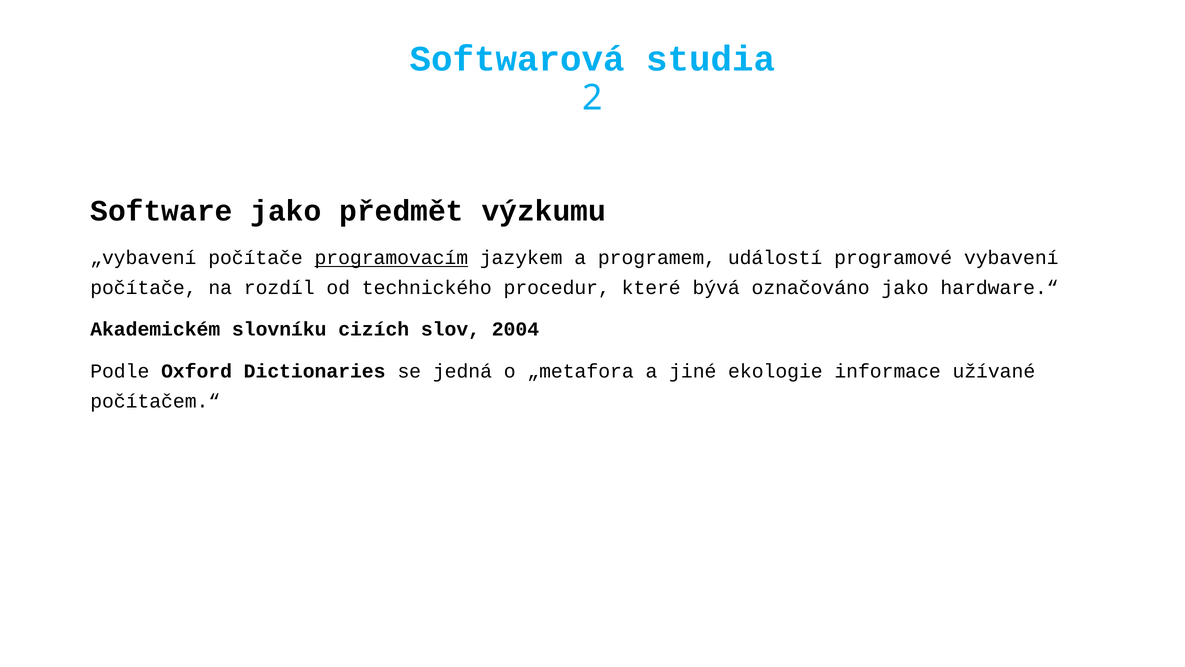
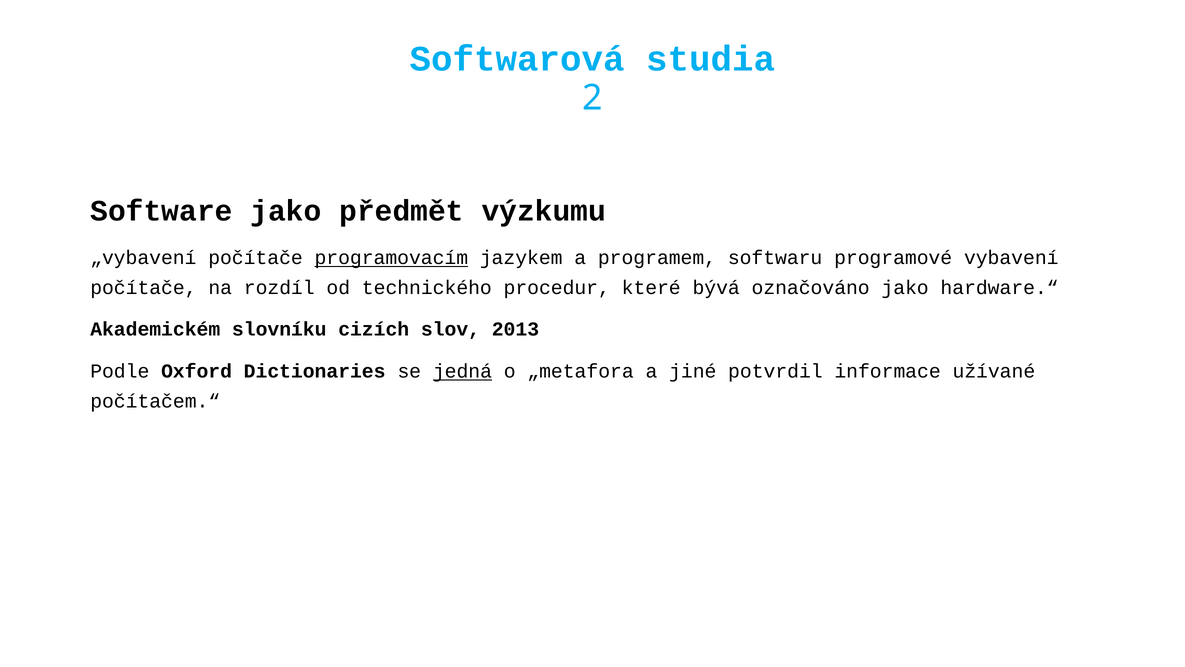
událostí: událostí -> softwaru (775, 258)
2004: 2004 -> 2013 (515, 329)
jedná underline: none -> present (462, 371)
ekologie: ekologie -> potvrdil (775, 371)
